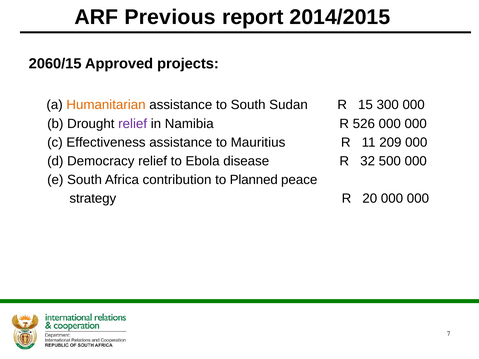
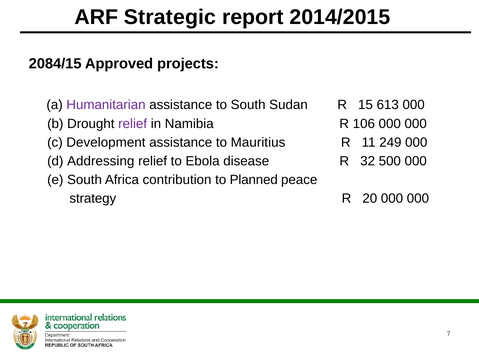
Previous: Previous -> Strategic (170, 17)
2060/15: 2060/15 -> 2084/15 (55, 64)
Humanitarian colour: orange -> purple (106, 105)
300: 300 -> 613 (388, 105)
526: 526 -> 106 (364, 124)
Effectiveness: Effectiveness -> Development (106, 143)
209: 209 -> 249 (390, 143)
Democracy: Democracy -> Addressing (101, 161)
